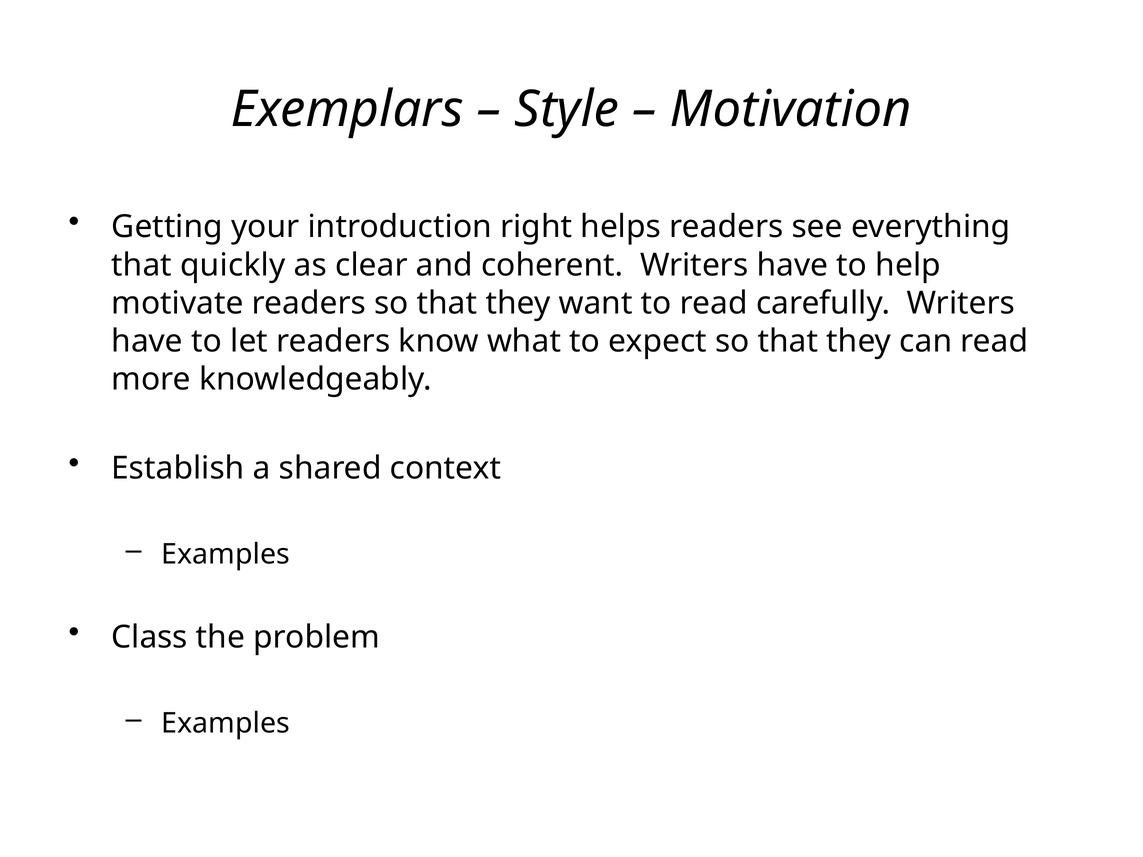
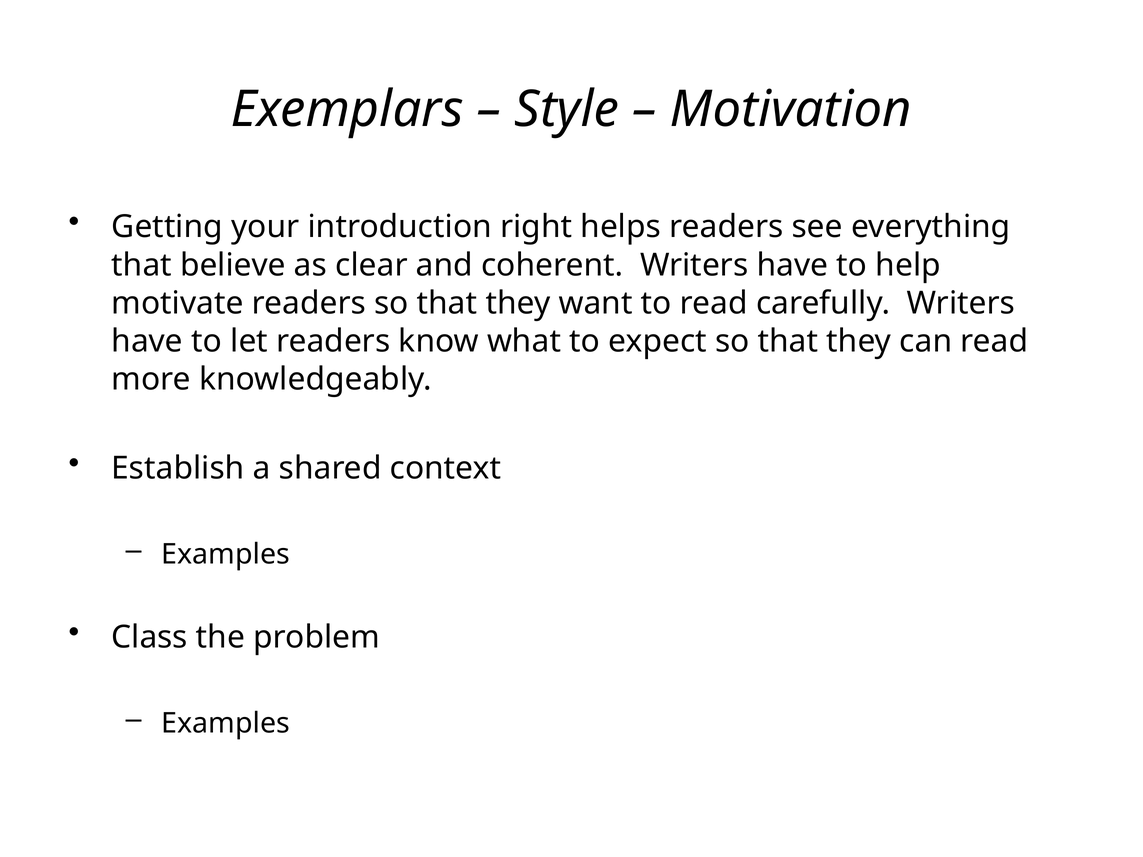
quickly: quickly -> believe (233, 265)
